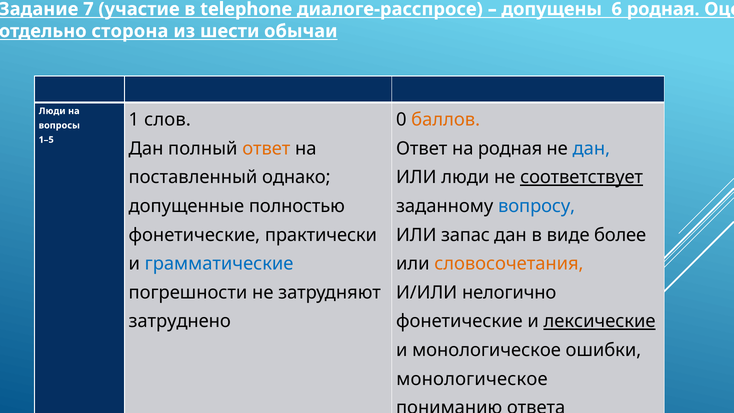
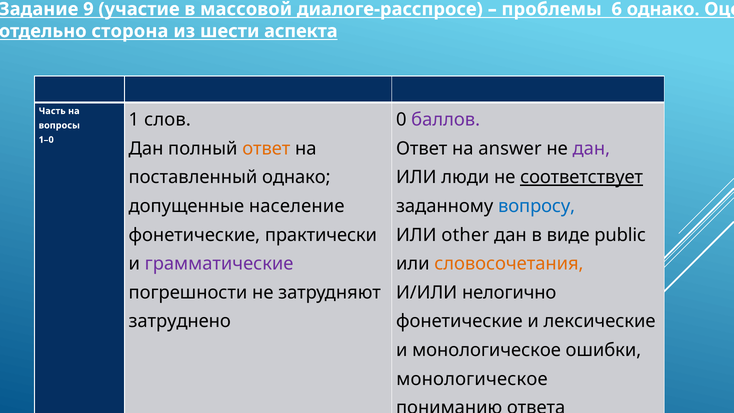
7: 7 -> 9 (88, 9)
telephone: telephone -> массовой (246, 9)
допущены: допущены -> проблемы (552, 9)
6 родная: родная -> однако (663, 9)
обычаи: обычаи -> аспекта (301, 31)
Люди: Люди -> Часть (52, 111)
баллов colour: orange -> purple (446, 120)
1–5: 1–5 -> 1–0 (46, 140)
на родная: родная -> answer (510, 148)
дан colour: blue -> purple (591, 148)
полностью: полностью -> население (297, 206)
запас: запас -> other (465, 235)
более: более -> public (620, 235)
грамматические colour: blue -> purple (219, 264)
лексические underline: present -> none (600, 321)
